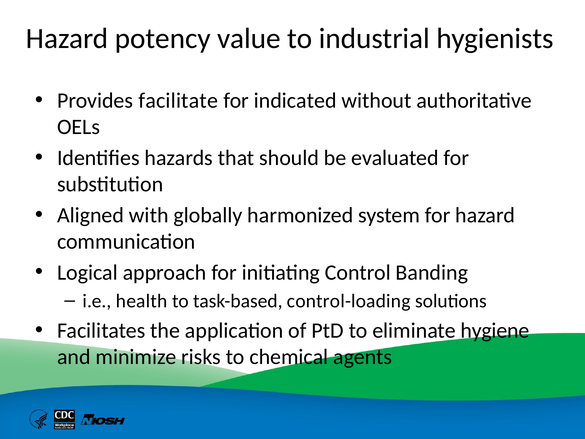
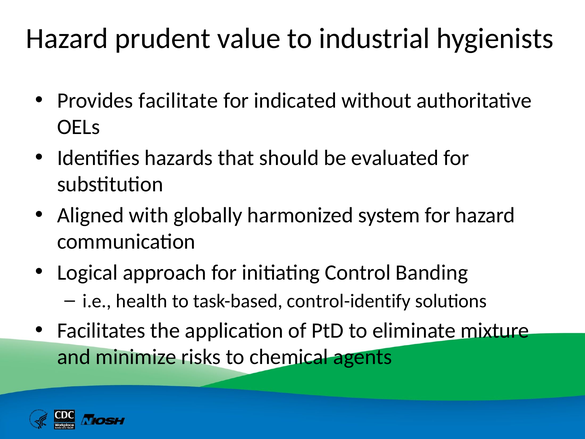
potency: potency -> prudent (163, 39)
control-loading: control-loading -> control-identify (349, 301)
hygiene: hygiene -> mixture (495, 330)
